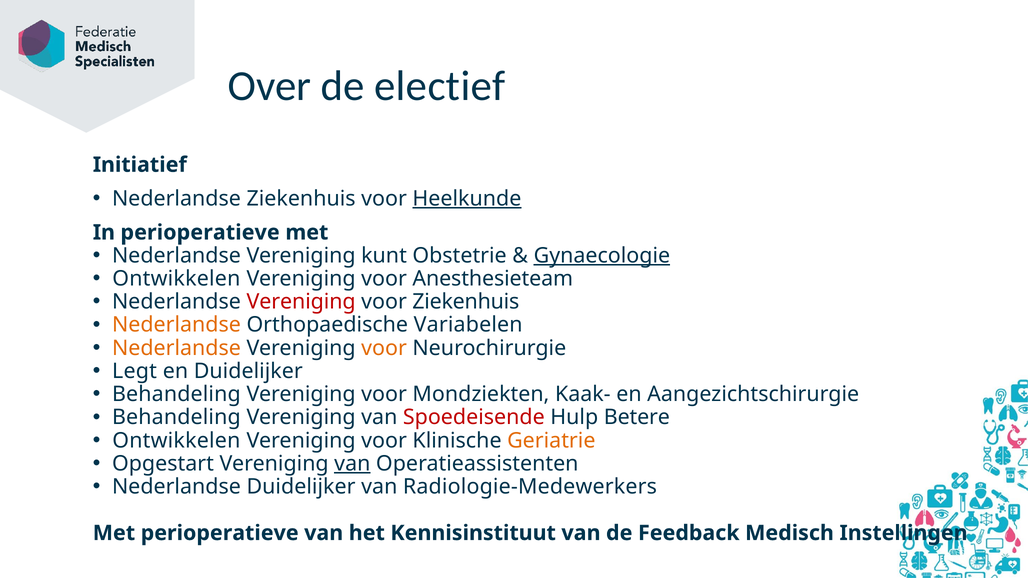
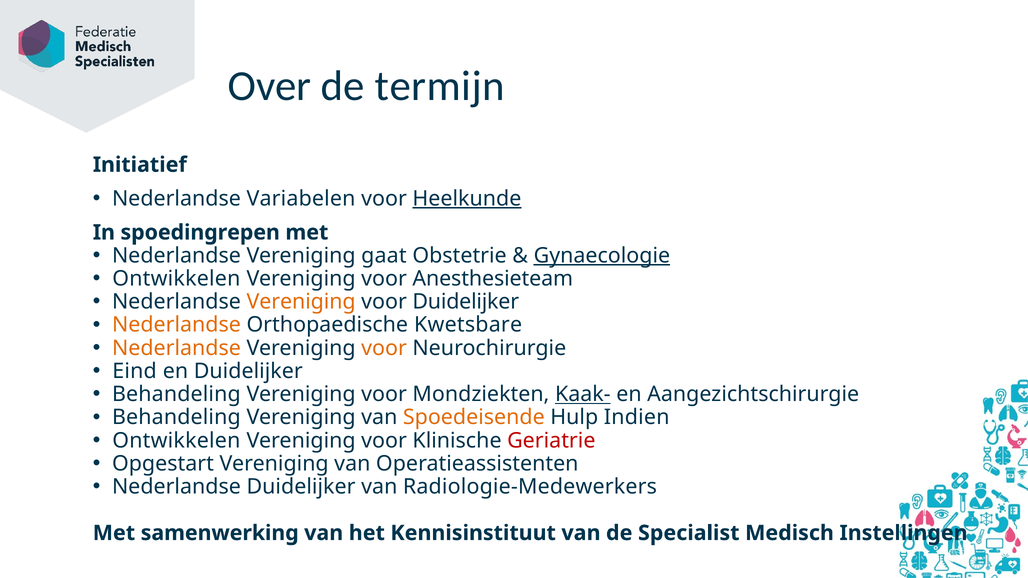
electief: electief -> termijn (440, 86)
Nederlandse Ziekenhuis: Ziekenhuis -> Variabelen (301, 199)
In perioperatieve: perioperatieve -> spoedingrepen (200, 233)
kunt: kunt -> gaat (384, 256)
Vereniging colour: red -> orange (301, 302)
voor Ziekenhuis: Ziekenhuis -> Duidelijker (466, 302)
Variabelen: Variabelen -> Kwetsbare (468, 325)
Legt: Legt -> Eind (135, 371)
Kaak- underline: none -> present (583, 394)
Spoedeisende colour: red -> orange (474, 418)
Betere: Betere -> Indien (637, 418)
Geriatrie colour: orange -> red (551, 441)
van underline: present -> none (352, 464)
Met perioperatieve: perioperatieve -> samenwerking (220, 533)
Feedback: Feedback -> Specialist (689, 533)
